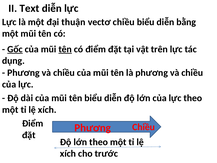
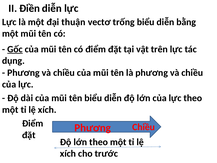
Text: Text -> Điền (30, 8)
vectơ chiều: chiều -> trống (124, 22)
tên underline: present -> none (65, 49)
